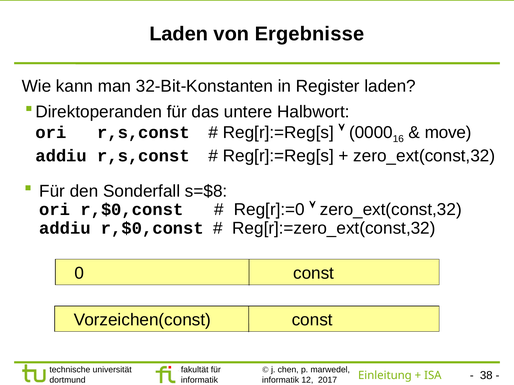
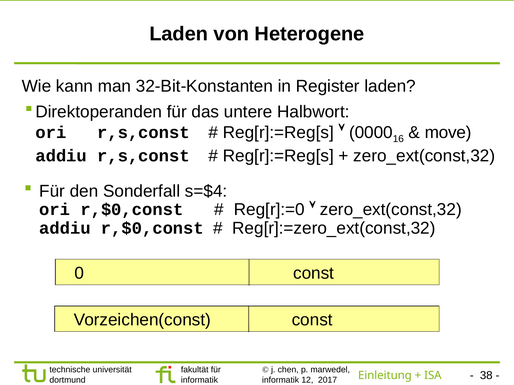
Ergebnisse: Ergebnisse -> Heterogene (310, 34)
s=$8: s=$8 -> s=$4 (206, 191)
